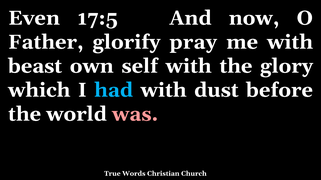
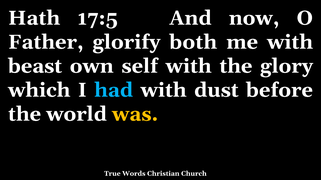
Even: Even -> Hath (34, 18)
pray: pray -> both (193, 42)
was colour: pink -> yellow (135, 114)
